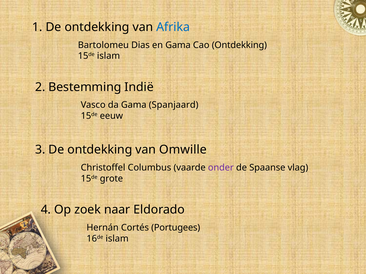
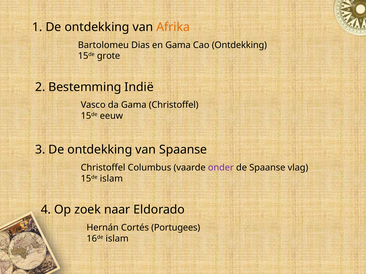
Afrika colour: blue -> orange (173, 27)
15de islam: islam -> grote (109, 56)
Gama Spanjaard: Spanjaard -> Christoffel (174, 105)
van Omwille: Omwille -> Spaanse (183, 150)
15de grote: grote -> islam (111, 179)
